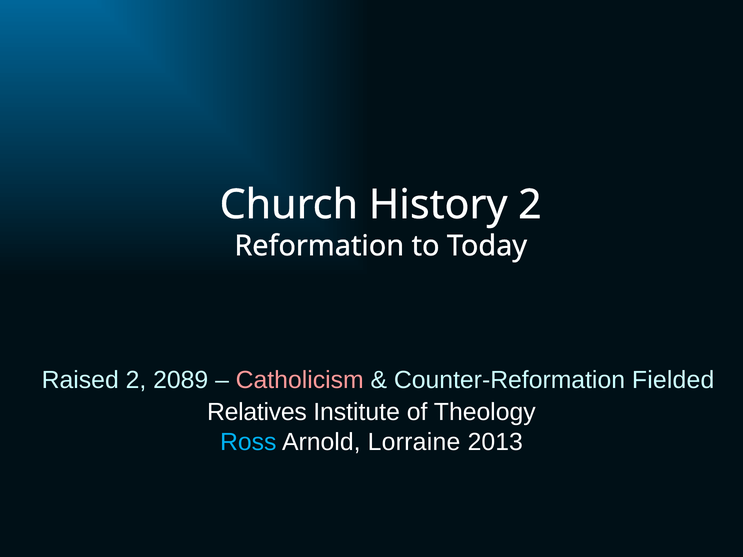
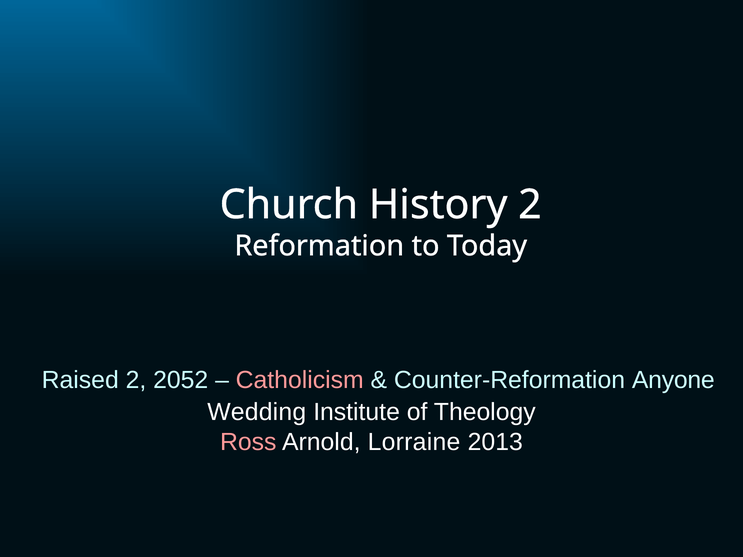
2089: 2089 -> 2052 (181, 380)
Fielded: Fielded -> Anyone (673, 380)
Relatives: Relatives -> Wedding (257, 412)
Ross colour: light blue -> pink (248, 442)
